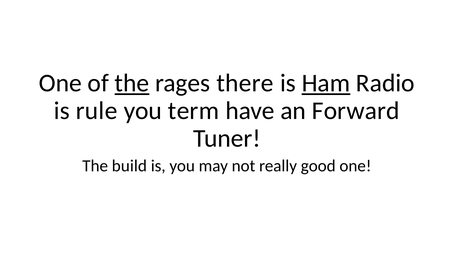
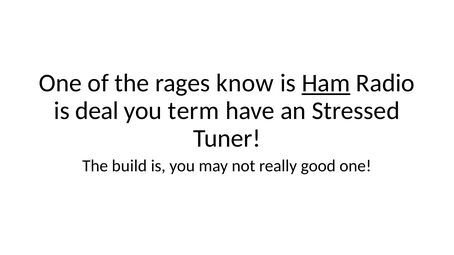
the underline: present -> none (132, 83)
there: there -> know (245, 83)
rule: rule -> deal (97, 111)
Forward: Forward -> Stressed (356, 111)
